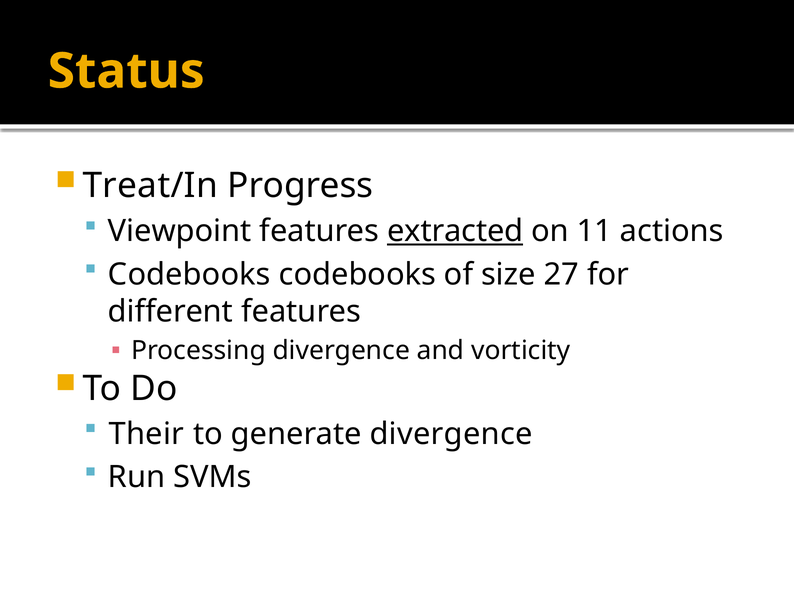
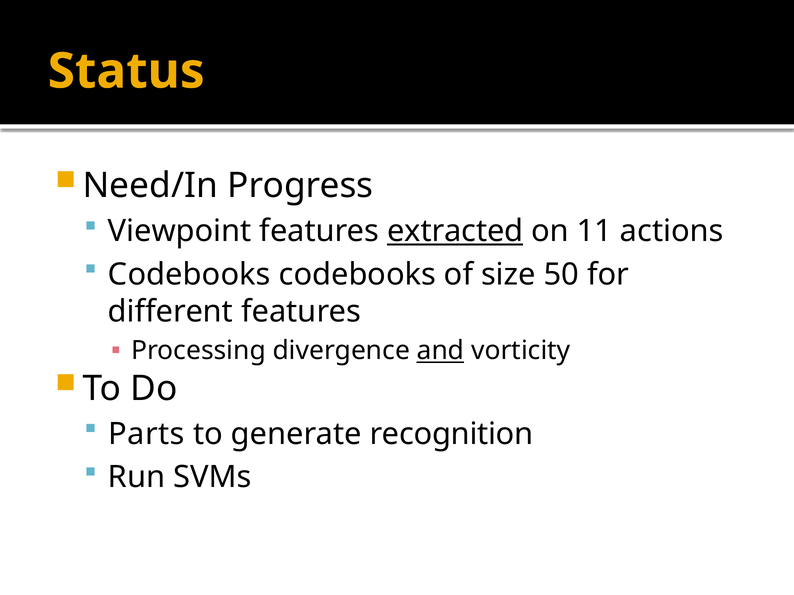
Treat/In: Treat/In -> Need/In (150, 186)
27: 27 -> 50 (561, 275)
and underline: none -> present (440, 351)
Their: Their -> Parts (146, 434)
generate divergence: divergence -> recognition (451, 434)
